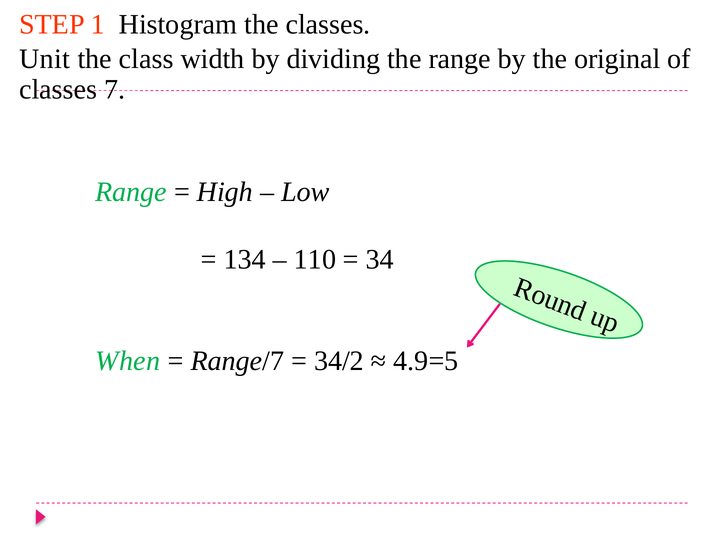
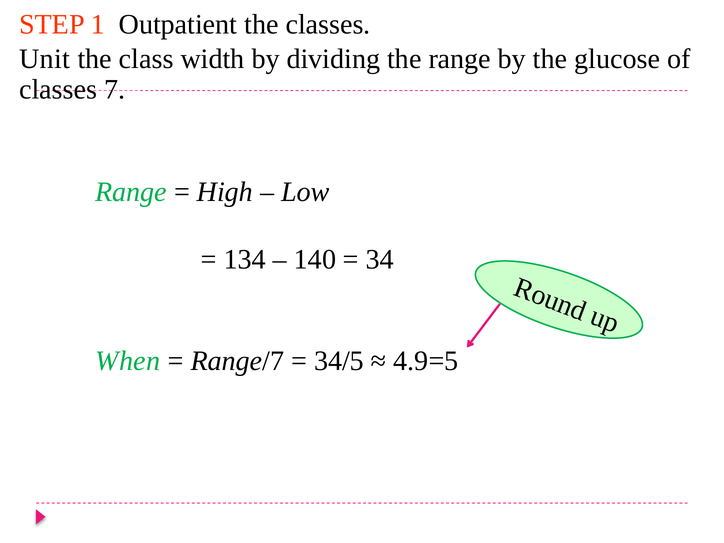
Histogram: Histogram -> Outpatient (178, 25)
original: original -> glucose (617, 59)
110: 110 -> 140 (315, 260)
34/2: 34/2 -> 34/5 (339, 361)
